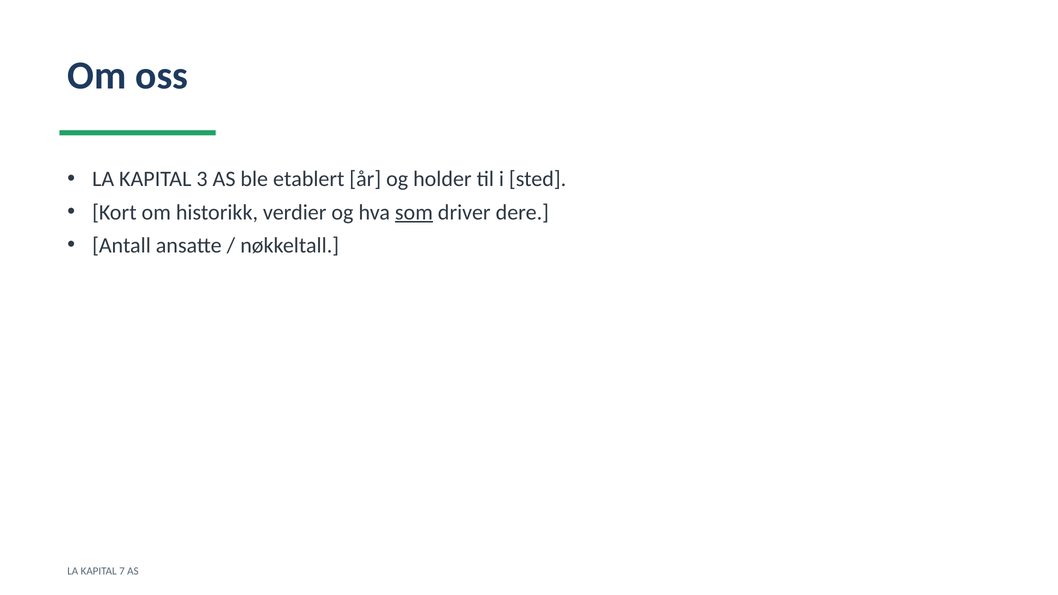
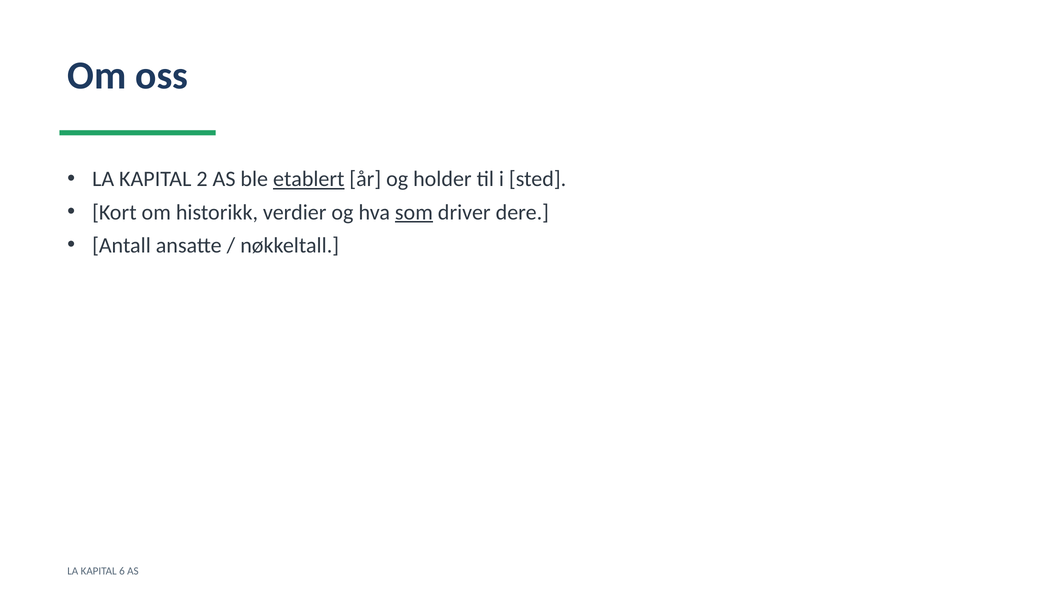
3: 3 -> 2 (202, 179)
etablert underline: none -> present (309, 179)
7: 7 -> 6 (122, 571)
